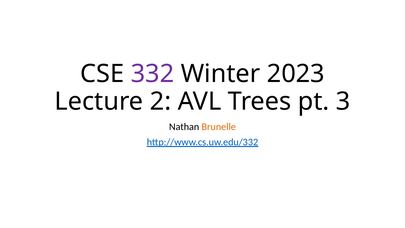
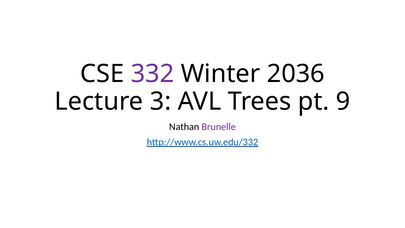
2023: 2023 -> 2036 (296, 74)
2: 2 -> 3 (160, 101)
3: 3 -> 9 (343, 101)
Brunelle colour: orange -> purple (219, 127)
